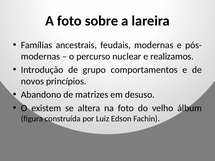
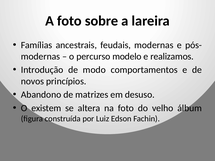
nuclear: nuclear -> modelo (127, 57)
grupo: grupo -> modo (94, 70)
